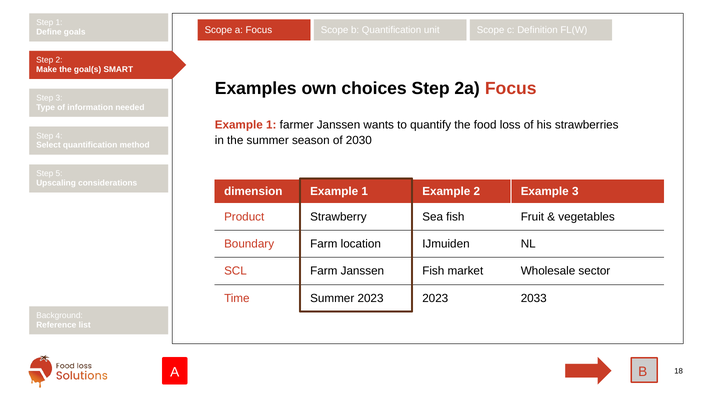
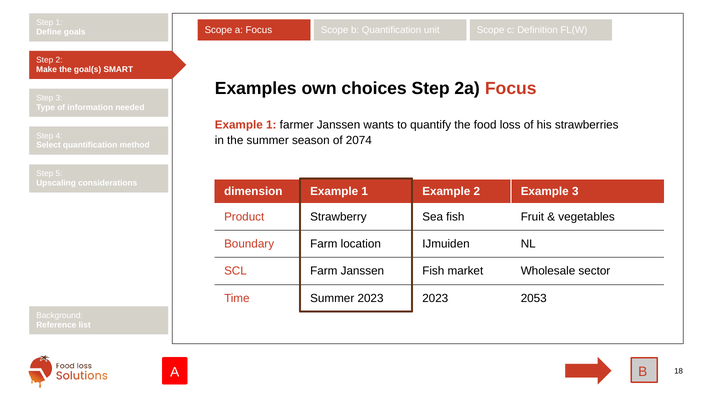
2030: 2030 -> 2074 (359, 140)
2033: 2033 -> 2053 (534, 298)
